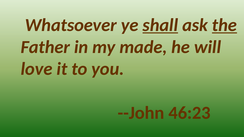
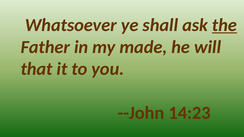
shall underline: present -> none (160, 25)
love: love -> that (37, 69)
46:23: 46:23 -> 14:23 (190, 113)
